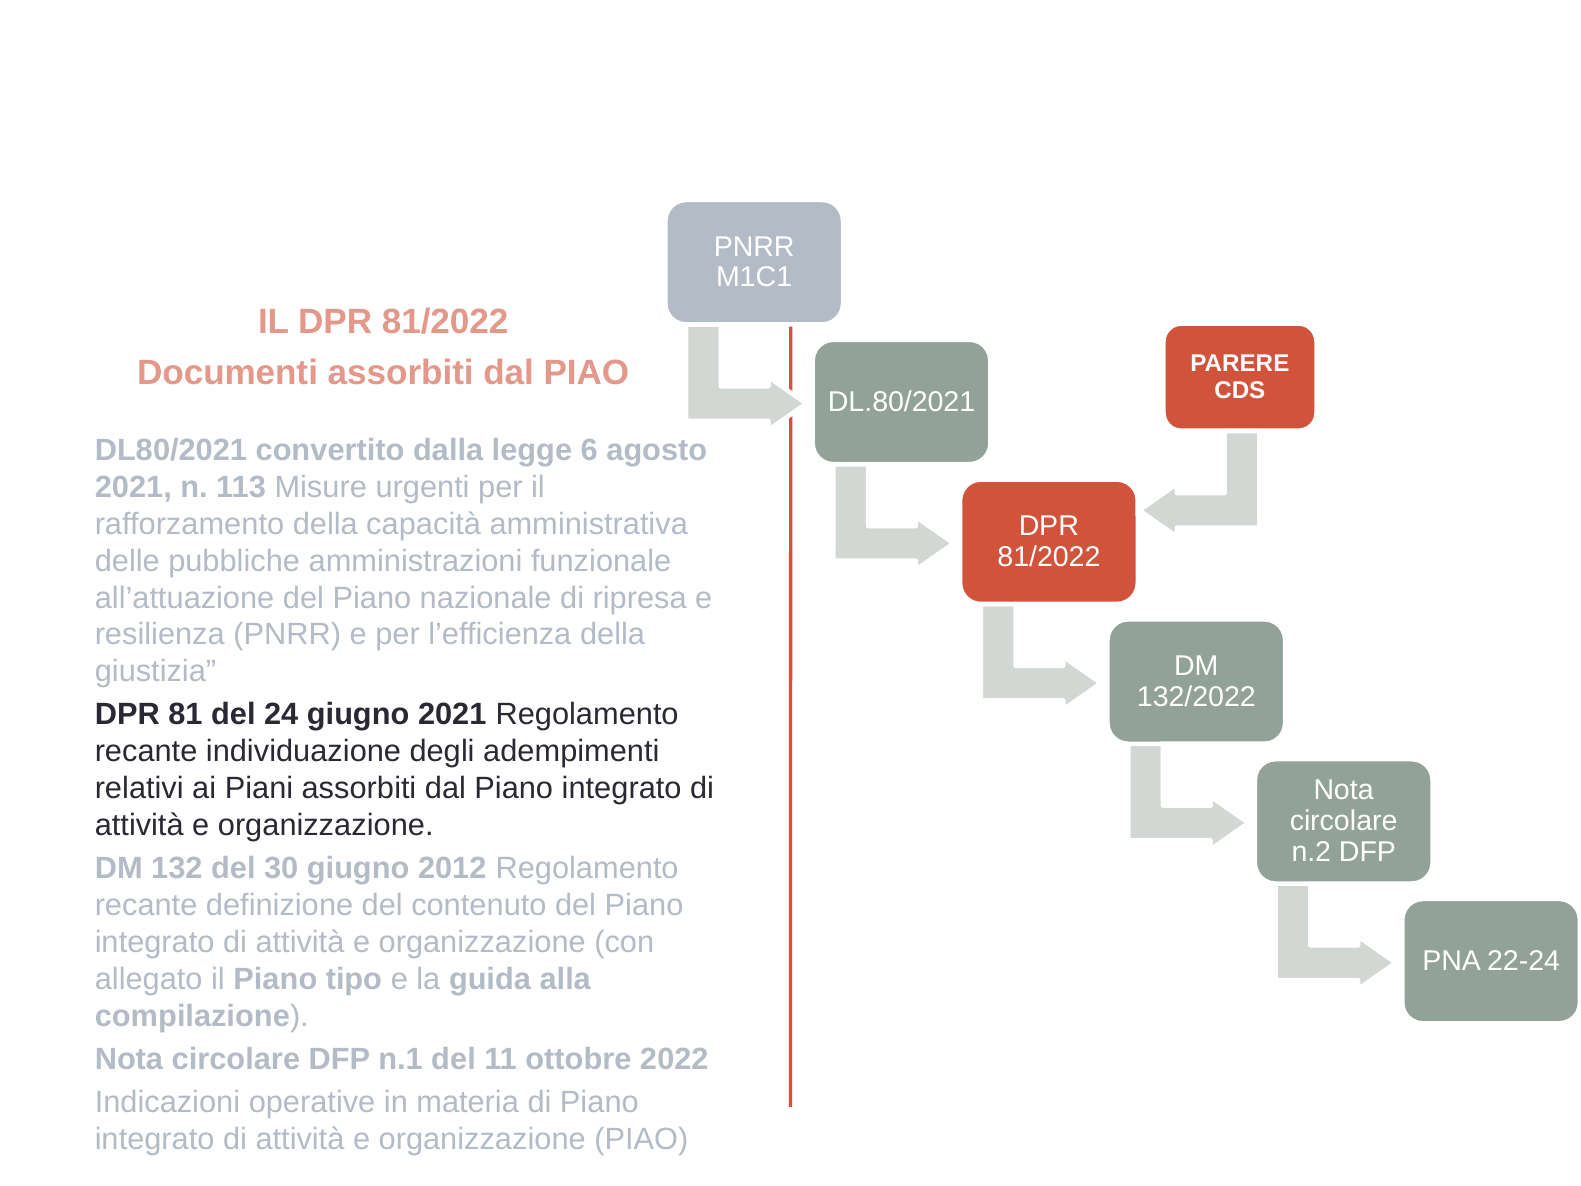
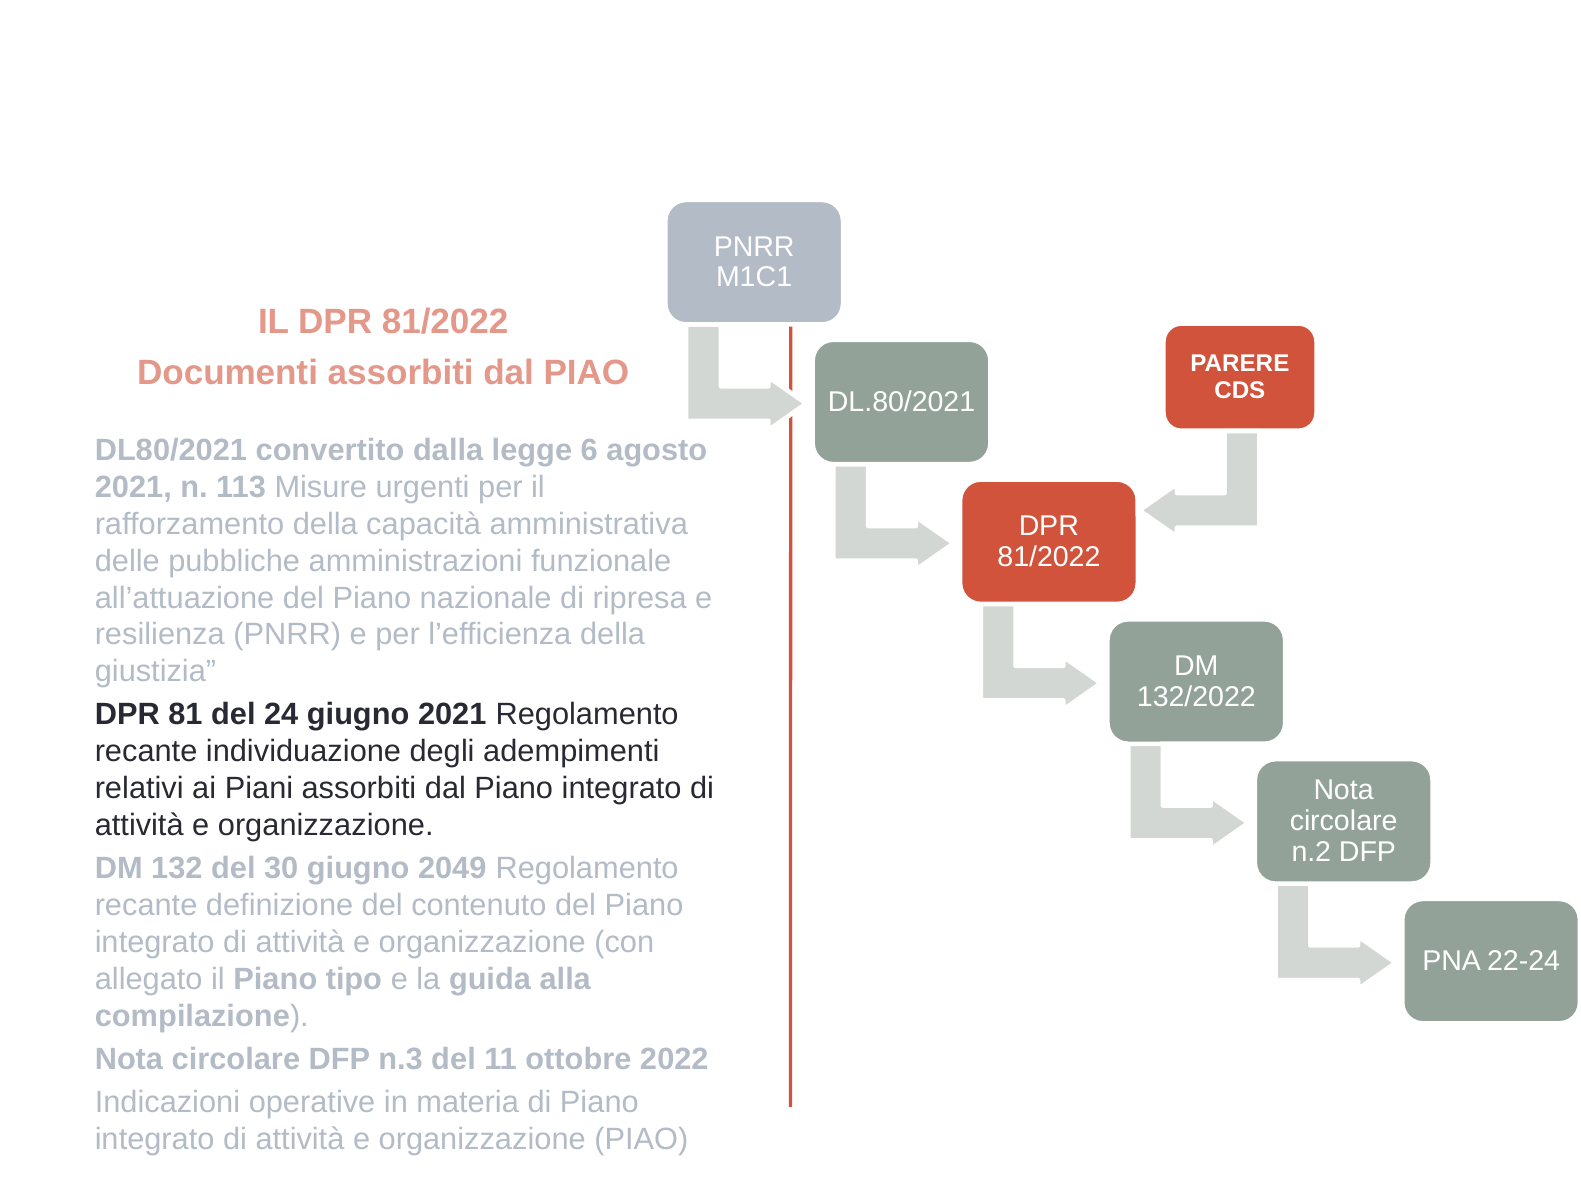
2012: 2012 -> 2049 (452, 868)
n.1: n.1 -> n.3 (401, 1059)
